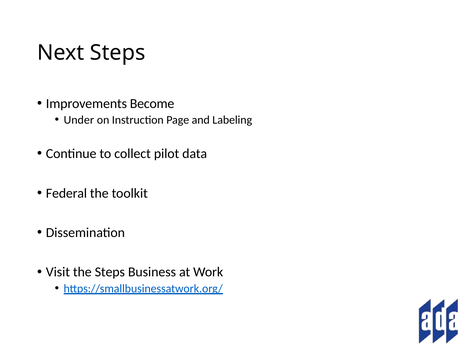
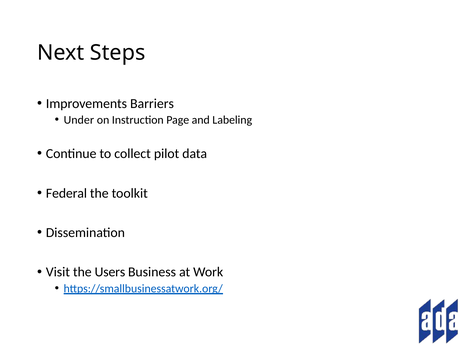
Become: Become -> Barriers (152, 104)
the Steps: Steps -> Users (110, 272)
